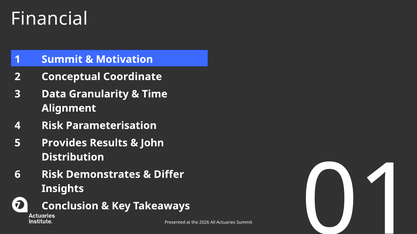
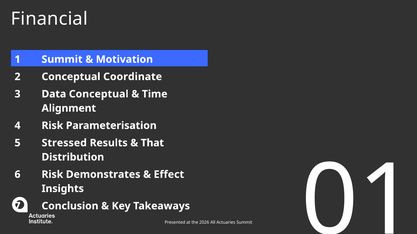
Data Granularity: Granularity -> Conceptual (99, 94)
Provides: Provides -> Stressed (64, 143)
John: John -> That (152, 143)
Differ: Differ -> Effect (169, 175)
